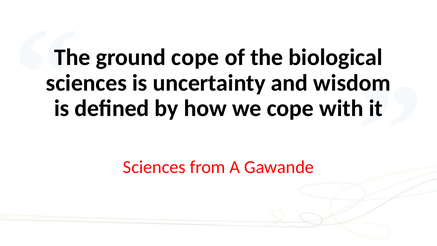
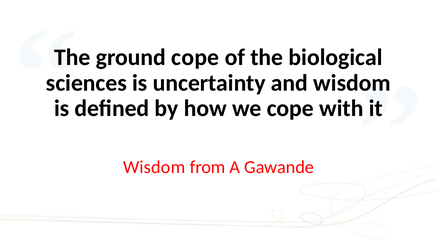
Sciences: Sciences -> Wisdom (154, 167)
